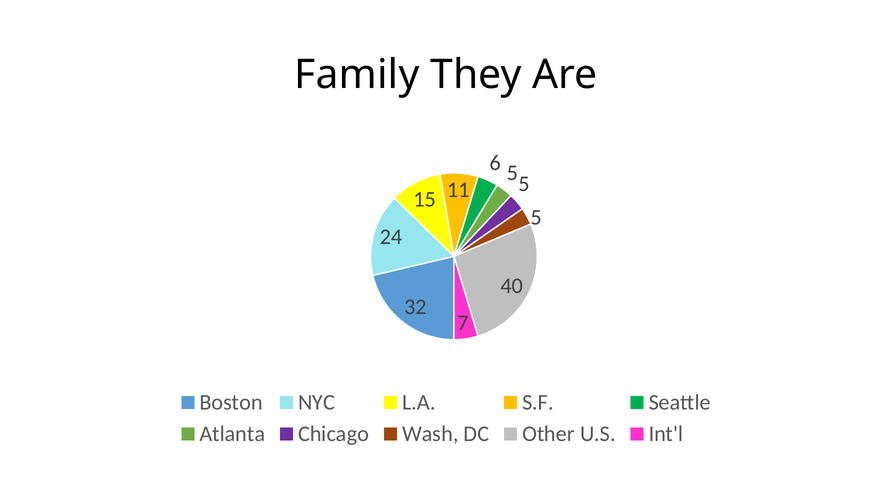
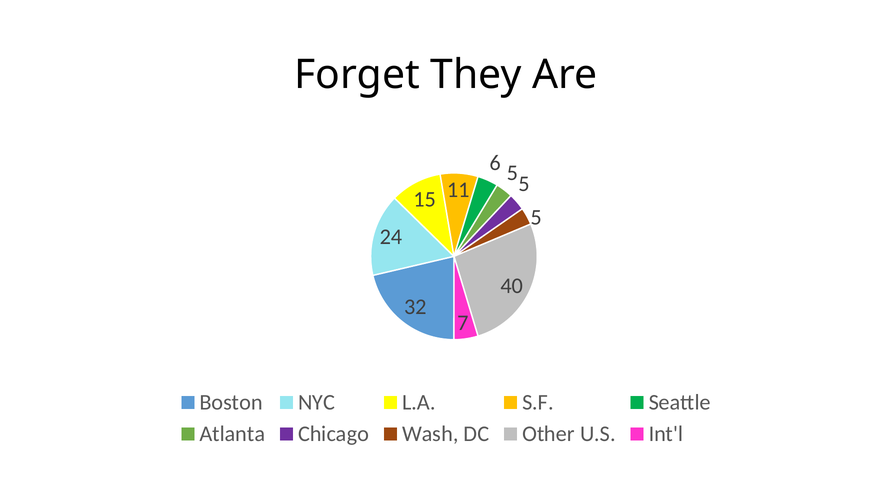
Family: Family -> Forget (357, 75)
